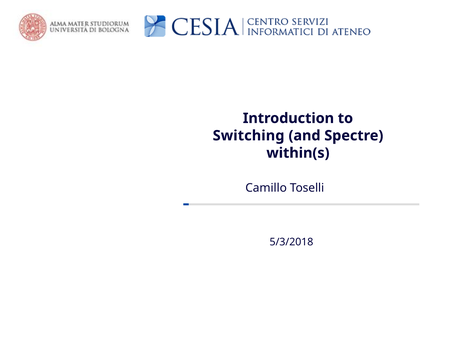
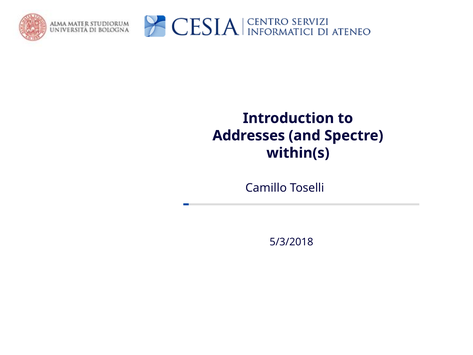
Switching: Switching -> Addresses (249, 136)
